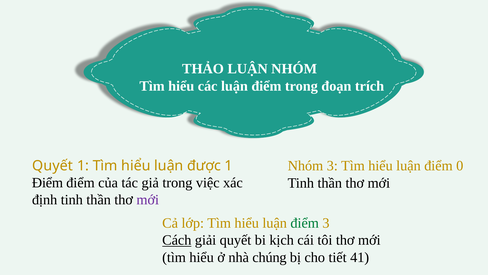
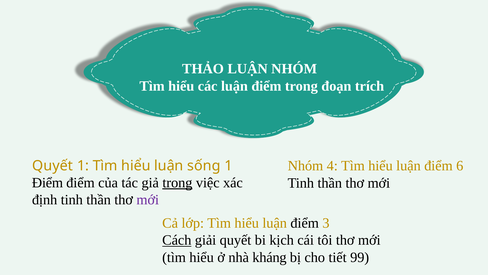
Nhóm 3: 3 -> 4 (332, 166)
0: 0 -> 6 (460, 166)
được: được -> sống (204, 165)
trong underline: none -> present (177, 182)
điểm colour: green -> black (305, 223)
chúng: chúng -> kháng (269, 257)
41: 41 -> 99 (360, 257)
